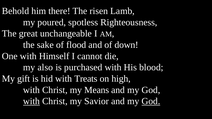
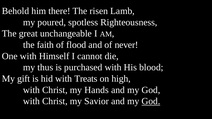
sake: sake -> faith (45, 45)
down: down -> never (126, 45)
also: also -> thus (45, 67)
Means: Means -> Hands (97, 90)
with underline: present -> none (31, 101)
